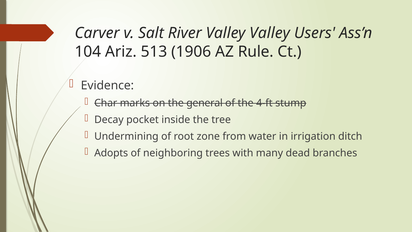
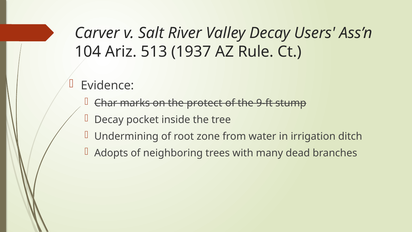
Valley Valley: Valley -> Decay (270, 33)
1906: 1906 -> 1937 (191, 52)
general: general -> protect (204, 103)
4-ft: 4-ft -> 9-ft (264, 103)
